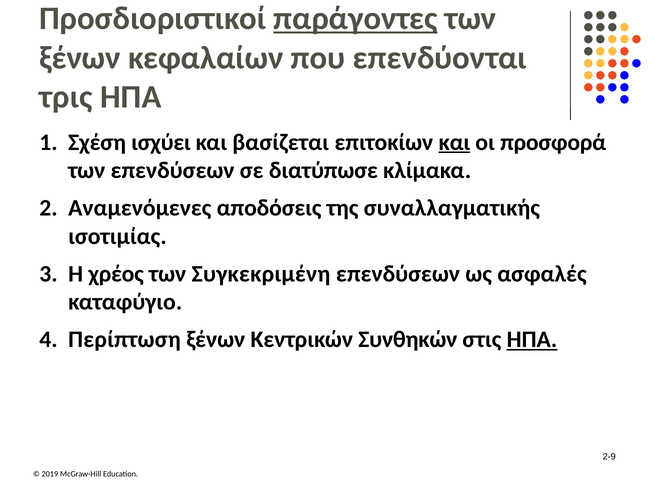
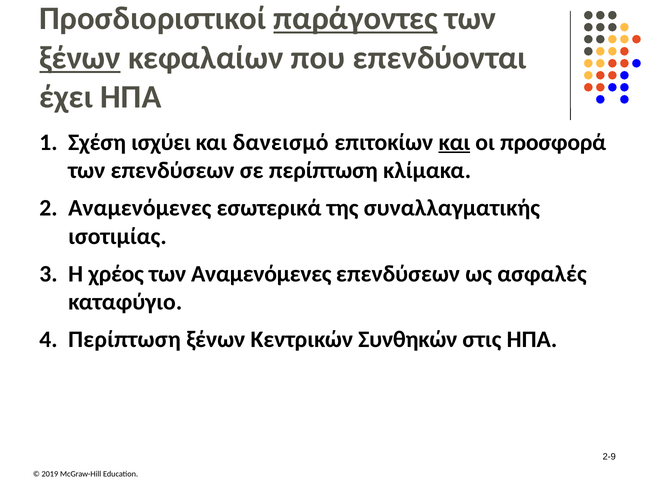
ξένων underline: none -> present (80, 58)
τρις: τρις -> έχει (66, 97)
βασίζεται: βασίζεται -> δανεισμό (281, 142)
σε διατύπωσε: διατύπωσε -> περίπτωση (323, 171)
αποδόσεις: αποδόσεις -> εσωτερικά (269, 208)
των Συγκεκριμένη: Συγκεκριμένη -> Αναμενόμενες (261, 274)
ΗΠΑ underline: present -> none (532, 340)
